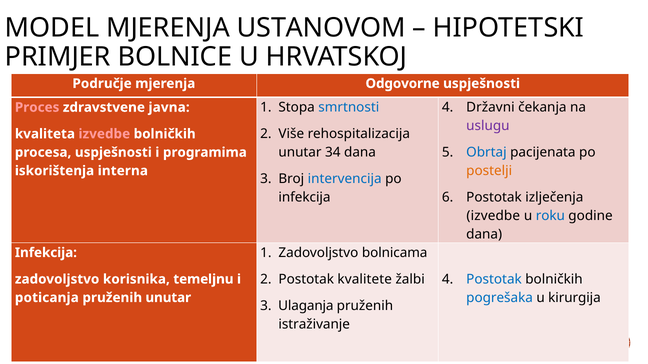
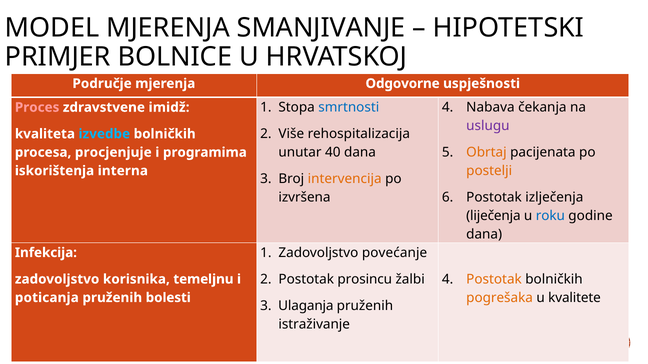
USTANOVOM: USTANOVOM -> SMANJIVANJE (321, 28)
Državni: Državni -> Nabava (490, 107)
javna: javna -> imidž (169, 107)
izvedbe colour: pink -> light blue (104, 134)
34: 34 -> 40 (333, 153)
Obrtaj colour: blue -> orange (486, 153)
procesa uspješnosti: uspješnosti -> procjenjuje (113, 153)
intervencija colour: blue -> orange (345, 179)
infekcija: infekcija -> izvršena (304, 198)
izvedbe: izvedbe -> liječenja (493, 216)
bolnicama: bolnicama -> povećanje (395, 253)
kvalitete: kvalitete -> prosincu (365, 280)
Postotak colour: blue -> orange (494, 280)
pogrešaka colour: blue -> orange (500, 298)
kirurgija: kirurgija -> kvalitete (574, 298)
pruženih unutar: unutar -> bolesti (168, 298)
